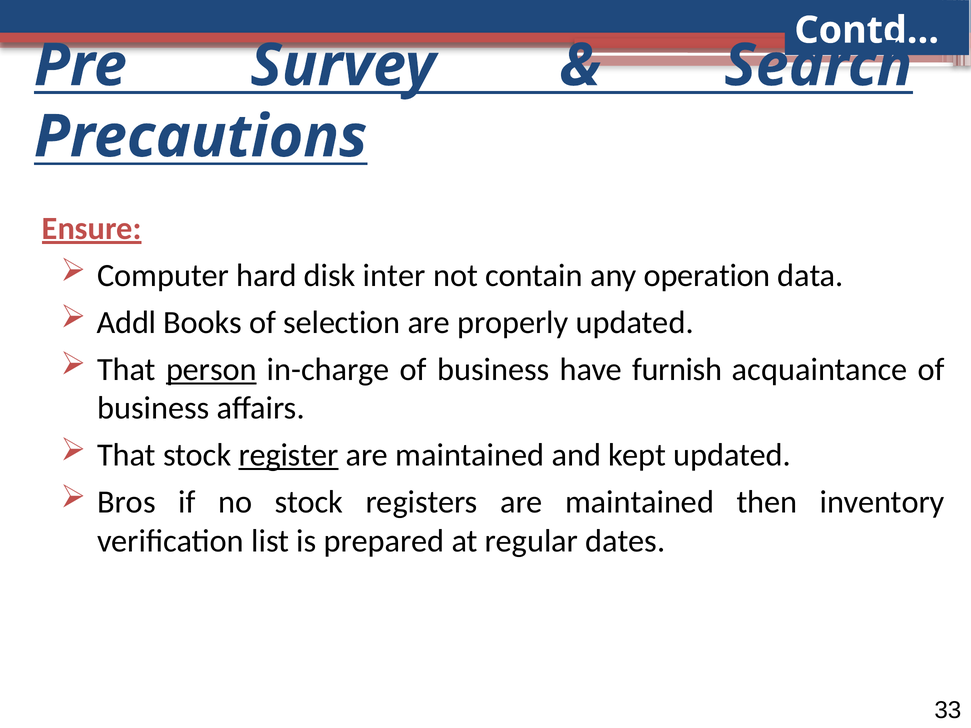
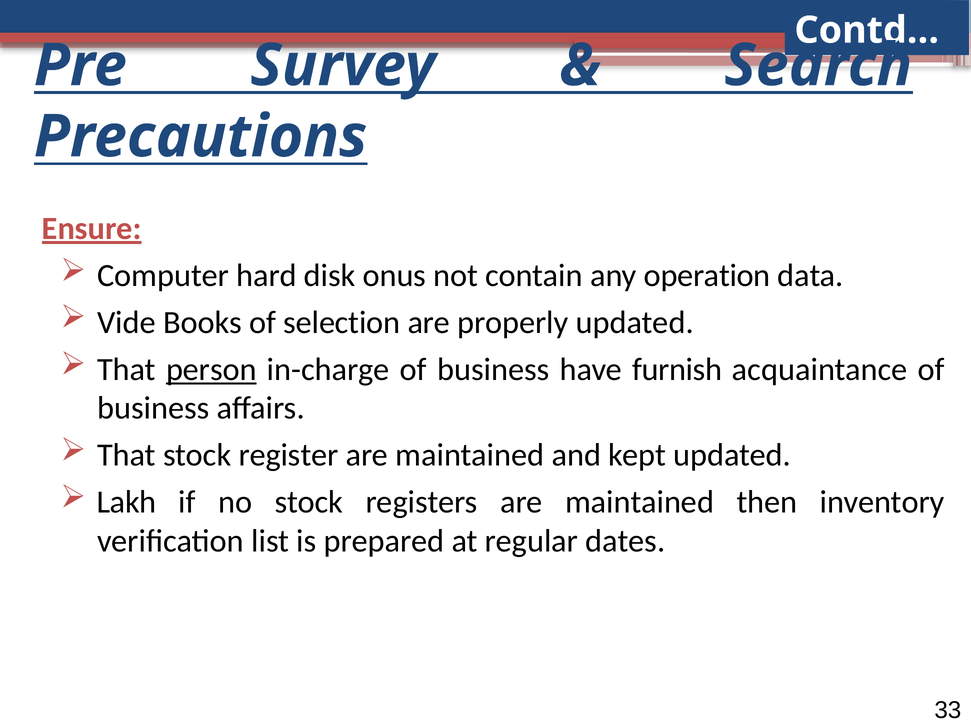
inter: inter -> onus (394, 276)
Addl: Addl -> Vide (126, 323)
register underline: present -> none (288, 455)
Bros: Bros -> Lakh (127, 502)
